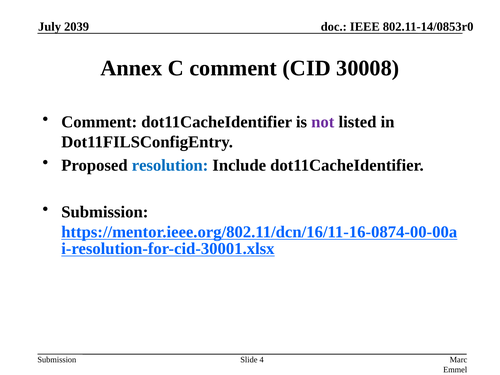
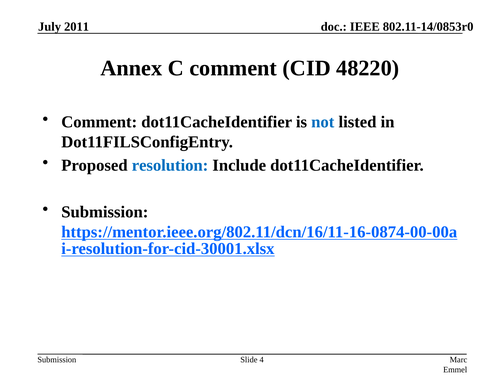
2039: 2039 -> 2011 (77, 27)
30008: 30008 -> 48220 (368, 68)
not colour: purple -> blue (323, 122)
